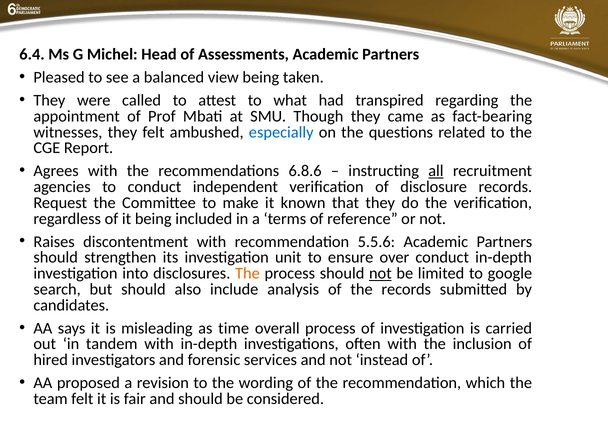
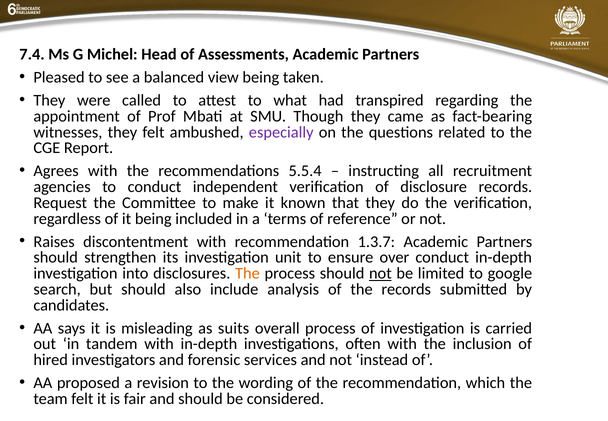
6.4: 6.4 -> 7.4 (32, 54)
especially colour: blue -> purple (281, 132)
6.8.6: 6.8.6 -> 5.5.4 (305, 171)
all underline: present -> none (436, 171)
5.5.6: 5.5.6 -> 1.3.7 (376, 242)
time: time -> suits (234, 328)
